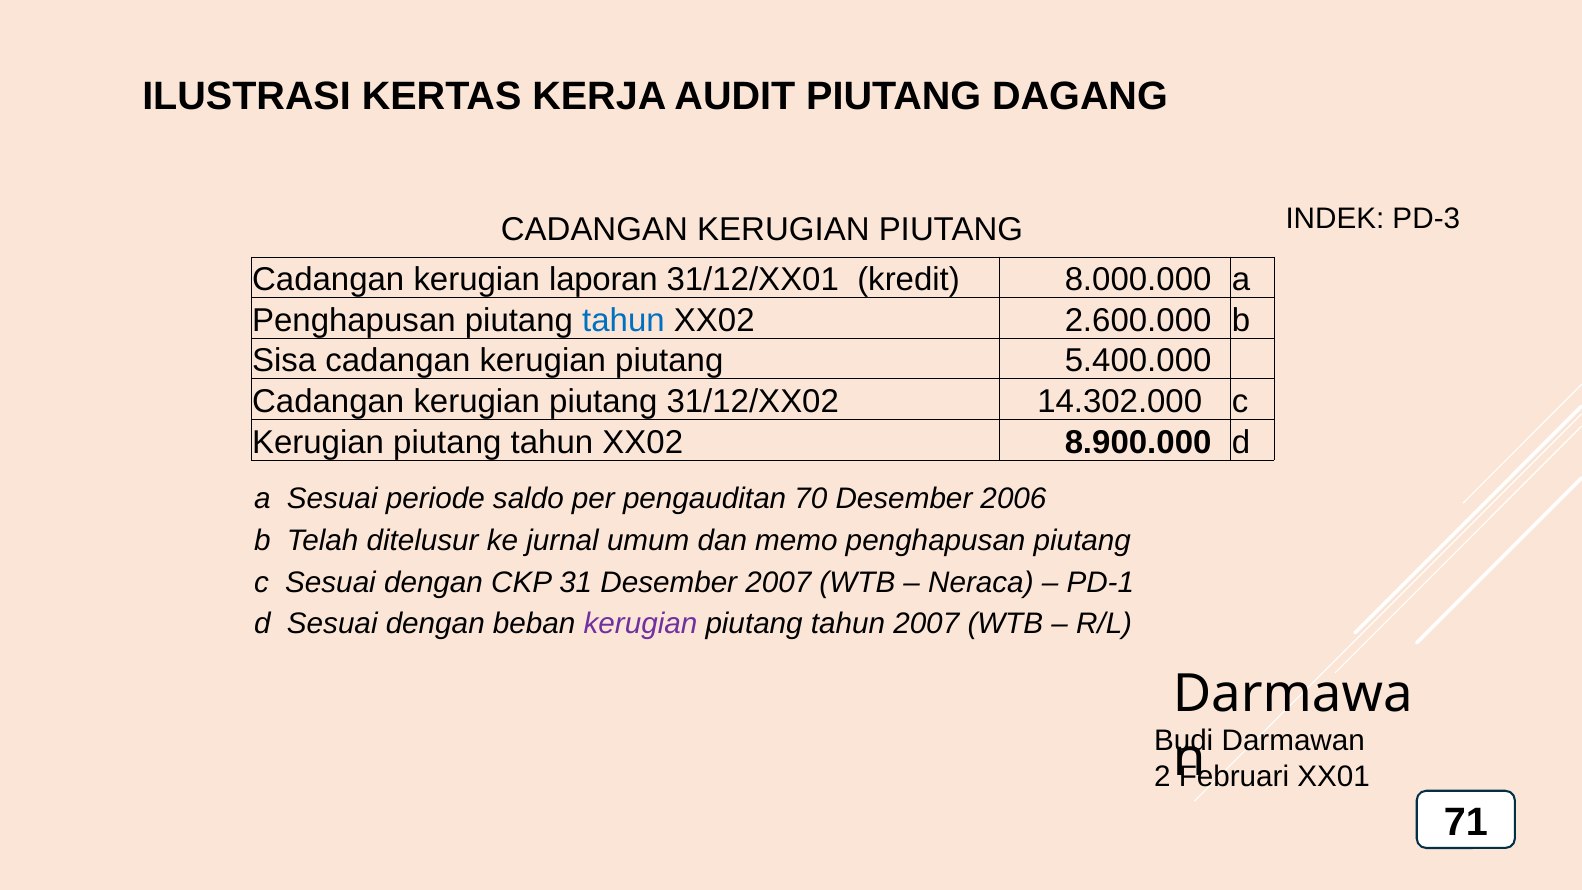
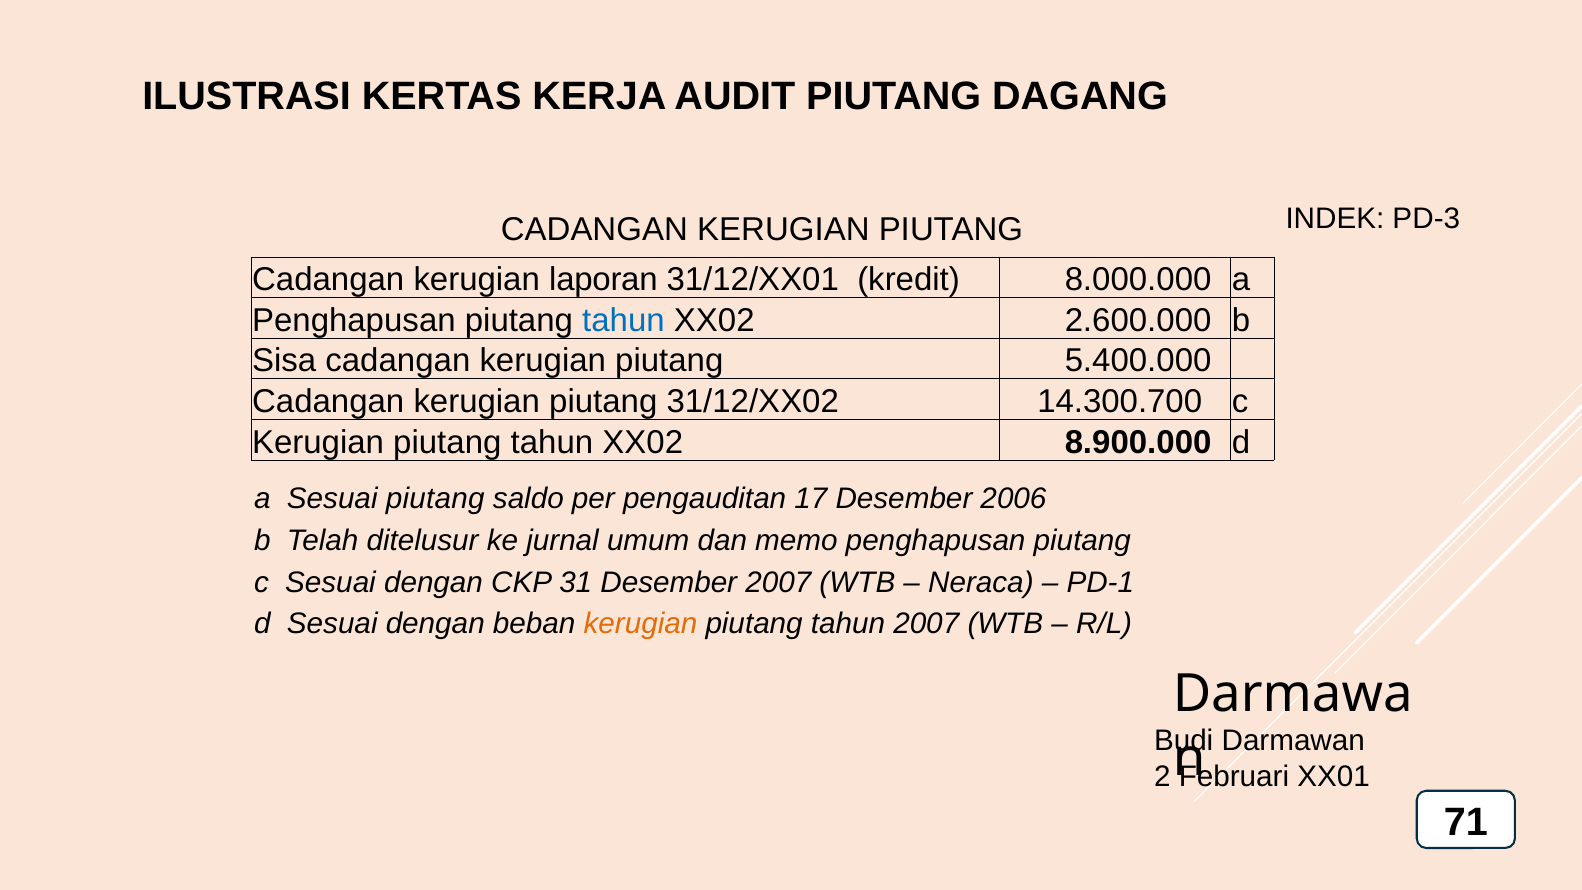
14.302.000: 14.302.000 -> 14.300.700 (1120, 401)
Sesuai periode: periode -> piutang (435, 499)
70: 70 -> 17 (811, 499)
kerugian colour: purple -> orange (640, 624)
